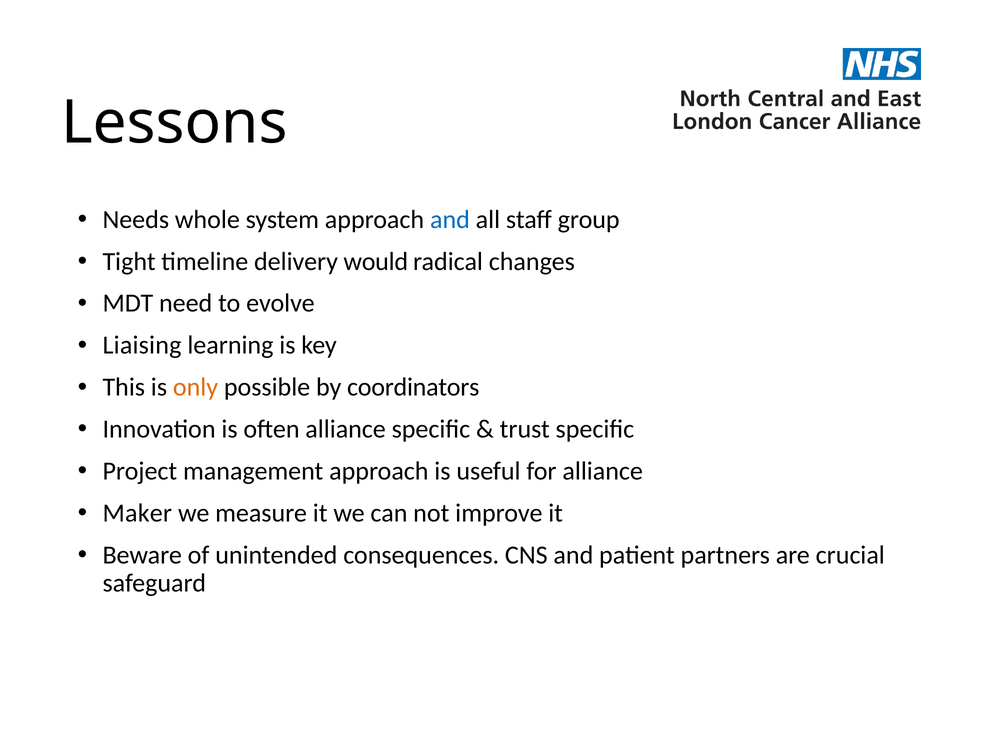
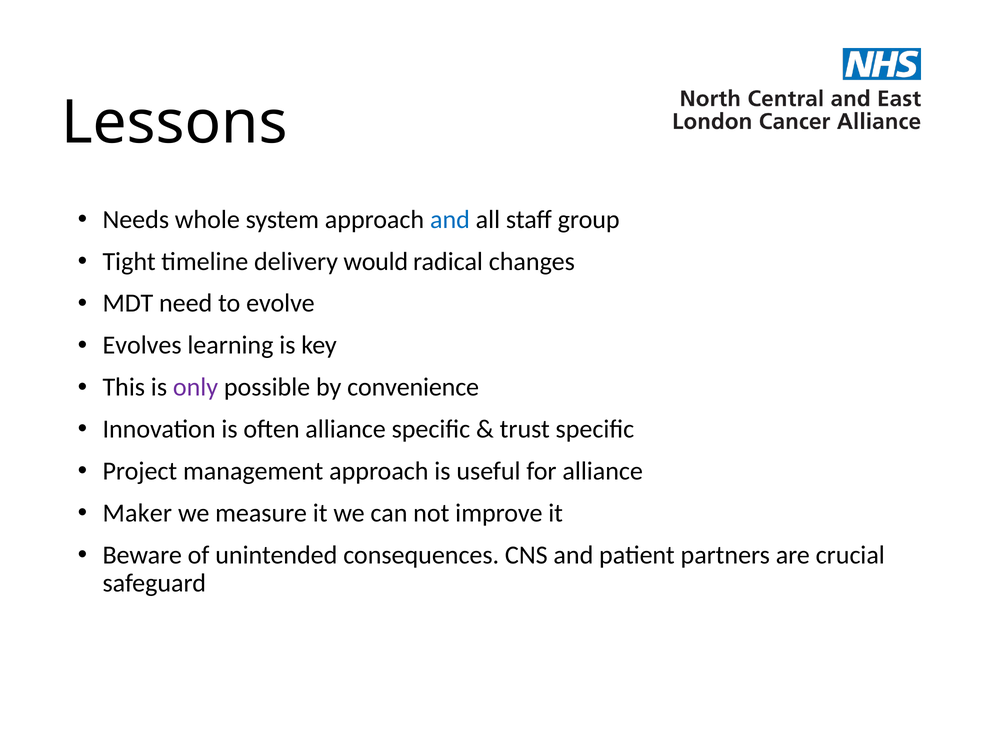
Liaising: Liaising -> Evolves (142, 345)
only colour: orange -> purple (195, 387)
coordinators: coordinators -> convenience (413, 387)
